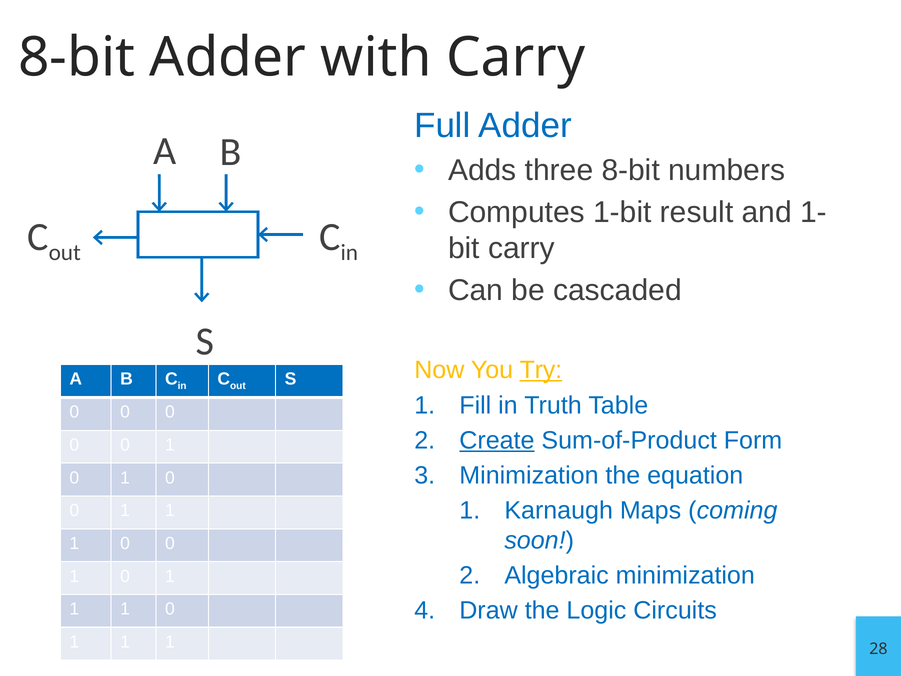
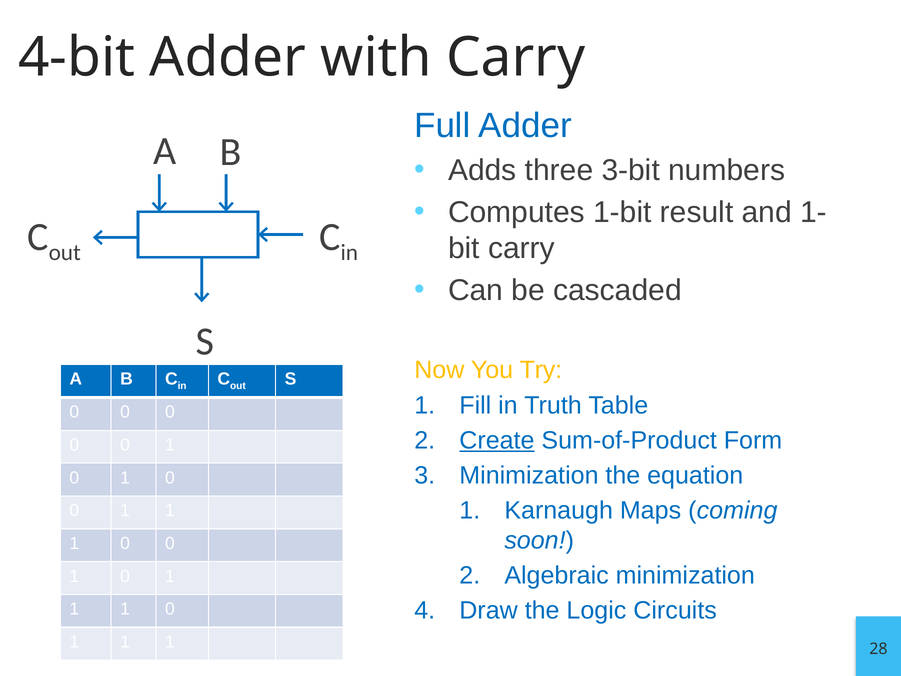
8-bit: 8-bit -> 4-bit (77, 58)
three 8-bit: 8-bit -> 3-bit (631, 170)
Try underline: present -> none (541, 370)
